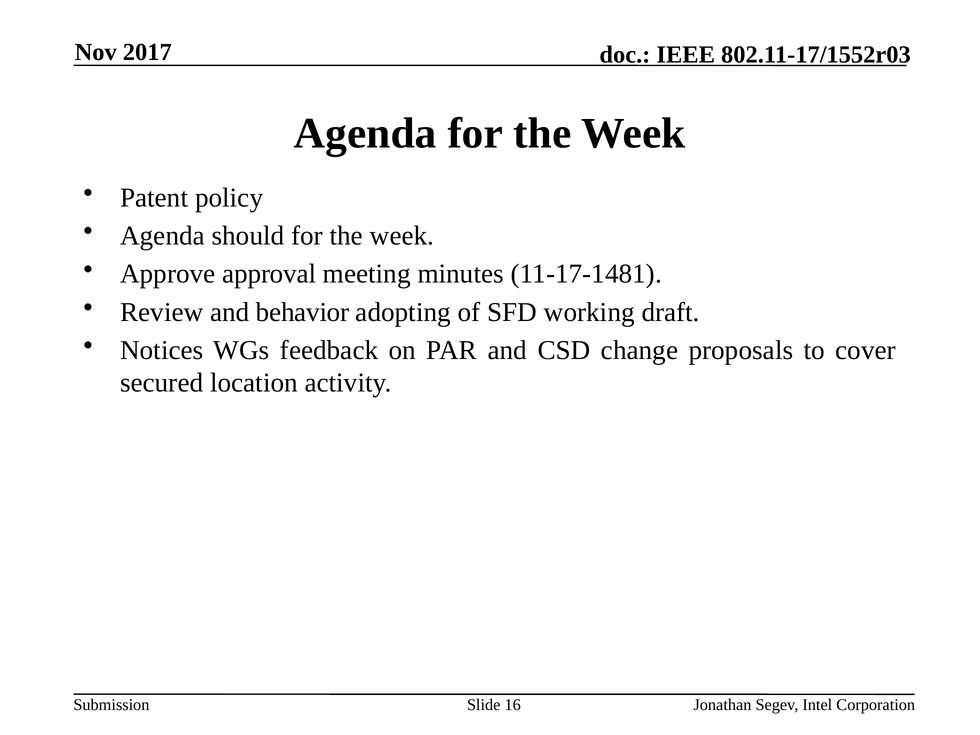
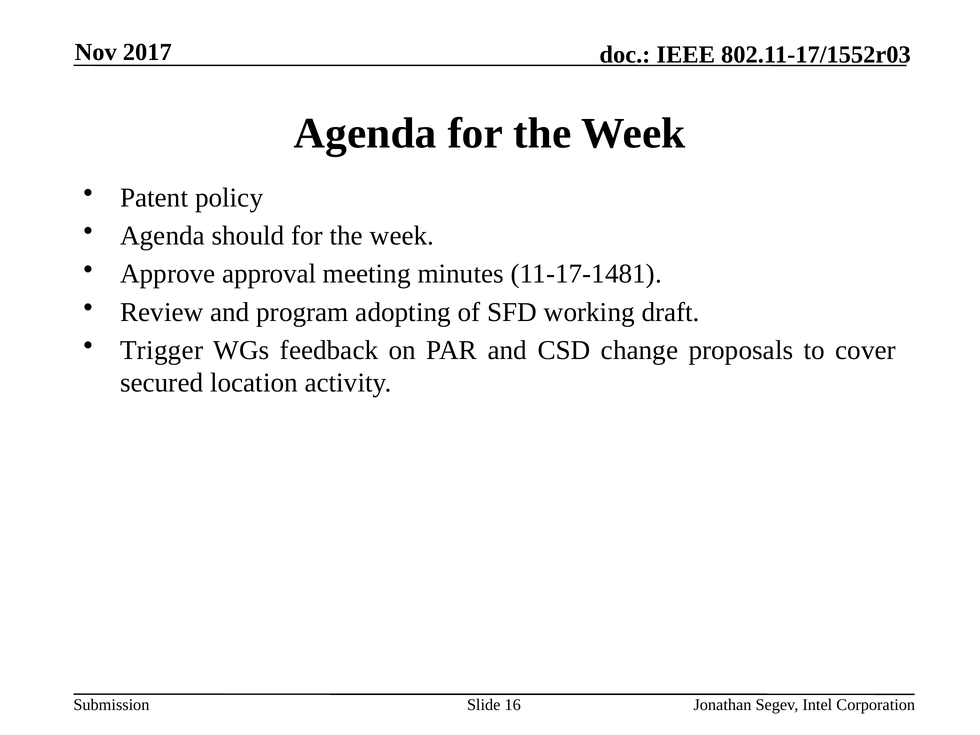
behavior: behavior -> program (302, 312)
Notices: Notices -> Trigger (162, 350)
